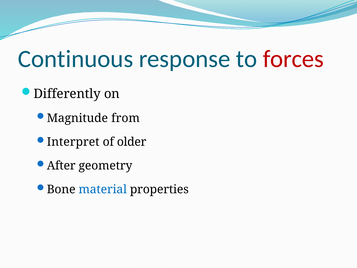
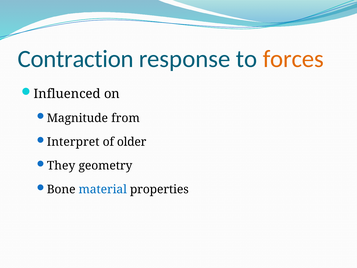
Continuous: Continuous -> Contraction (76, 59)
forces colour: red -> orange (293, 59)
Differently: Differently -> Influenced (67, 94)
After: After -> They (61, 166)
